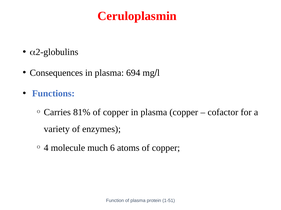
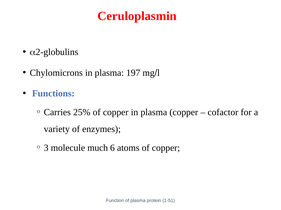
Consequences: Consequences -> Chylomicrons (56, 73)
694: 694 -> 197 (133, 73)
81%: 81% -> 25% (82, 113)
4: 4 -> 3 (46, 148)
